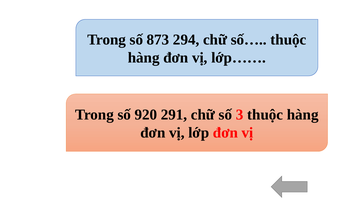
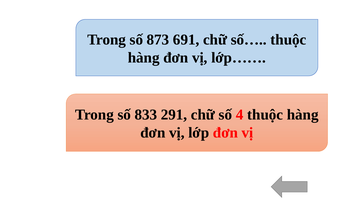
294: 294 -> 691 (186, 40)
920: 920 -> 833 (146, 115)
3: 3 -> 4 (240, 115)
